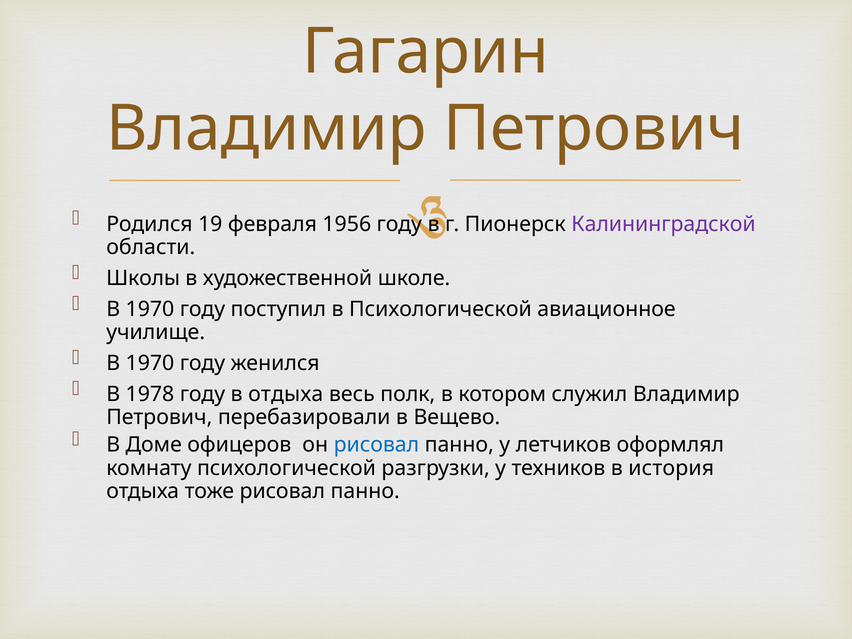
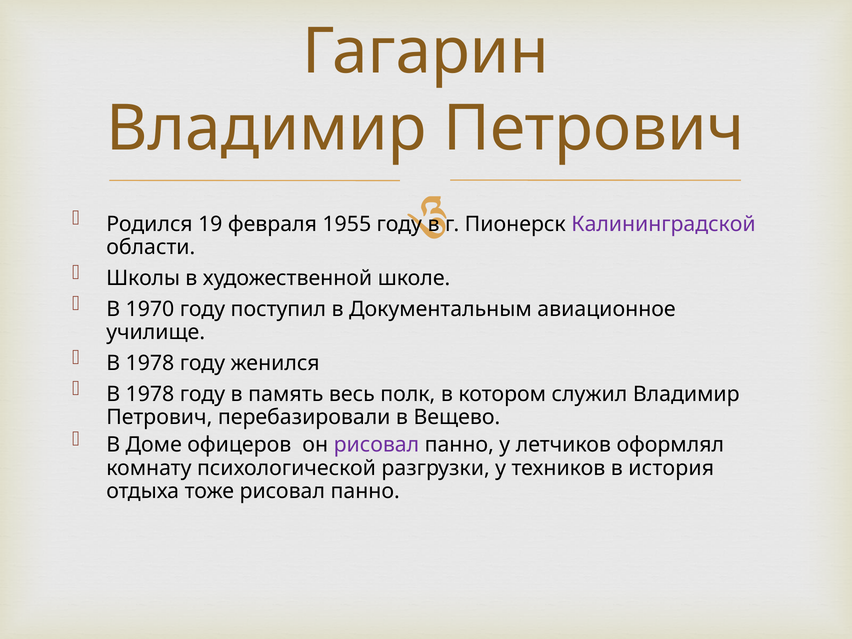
1956: 1956 -> 1955 (347, 224)
в Психологической: Психологической -> Документальным (440, 309)
1970: 1970 -> 1978 (150, 363)
в отдыха: отдыха -> память (286, 394)
рисовал colour: blue -> purple (376, 445)
